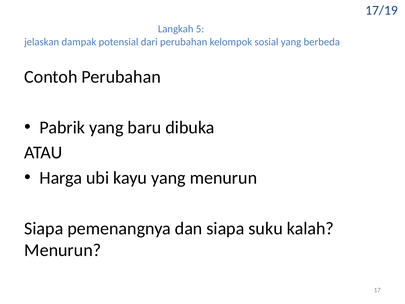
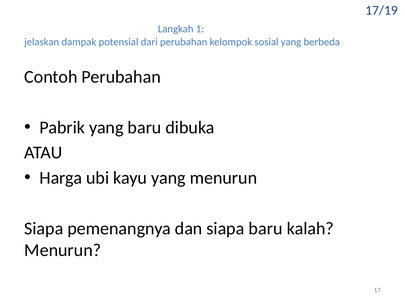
5: 5 -> 1 (200, 29)
siapa suku: suku -> baru (266, 228)
